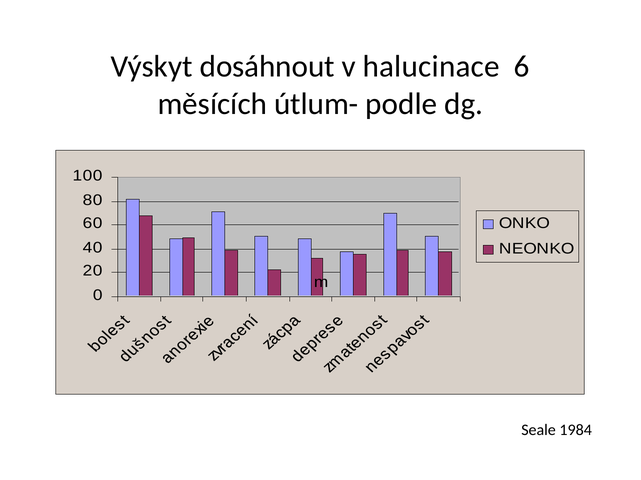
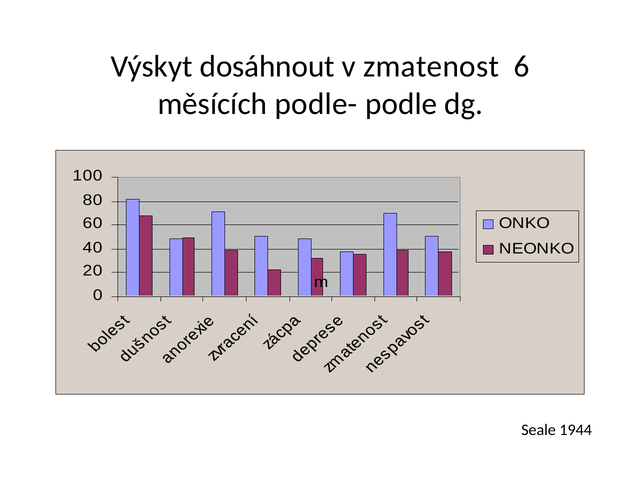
halucinace: halucinace -> zmatenost (431, 67)
útlum-: útlum- -> podle- (316, 104)
1984: 1984 -> 1944 (576, 431)
